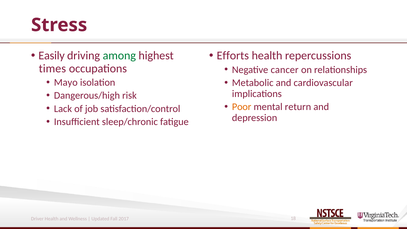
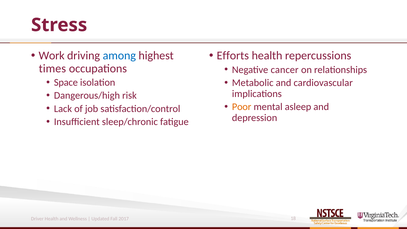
Easily: Easily -> Work (52, 56)
among colour: green -> blue (119, 56)
Mayo: Mayo -> Space (66, 82)
return: return -> asleep (298, 107)
